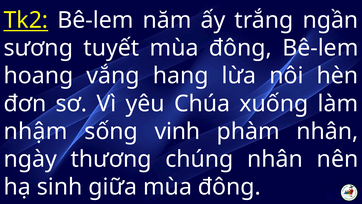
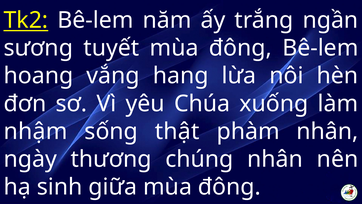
vinh: vinh -> thật (177, 131)
